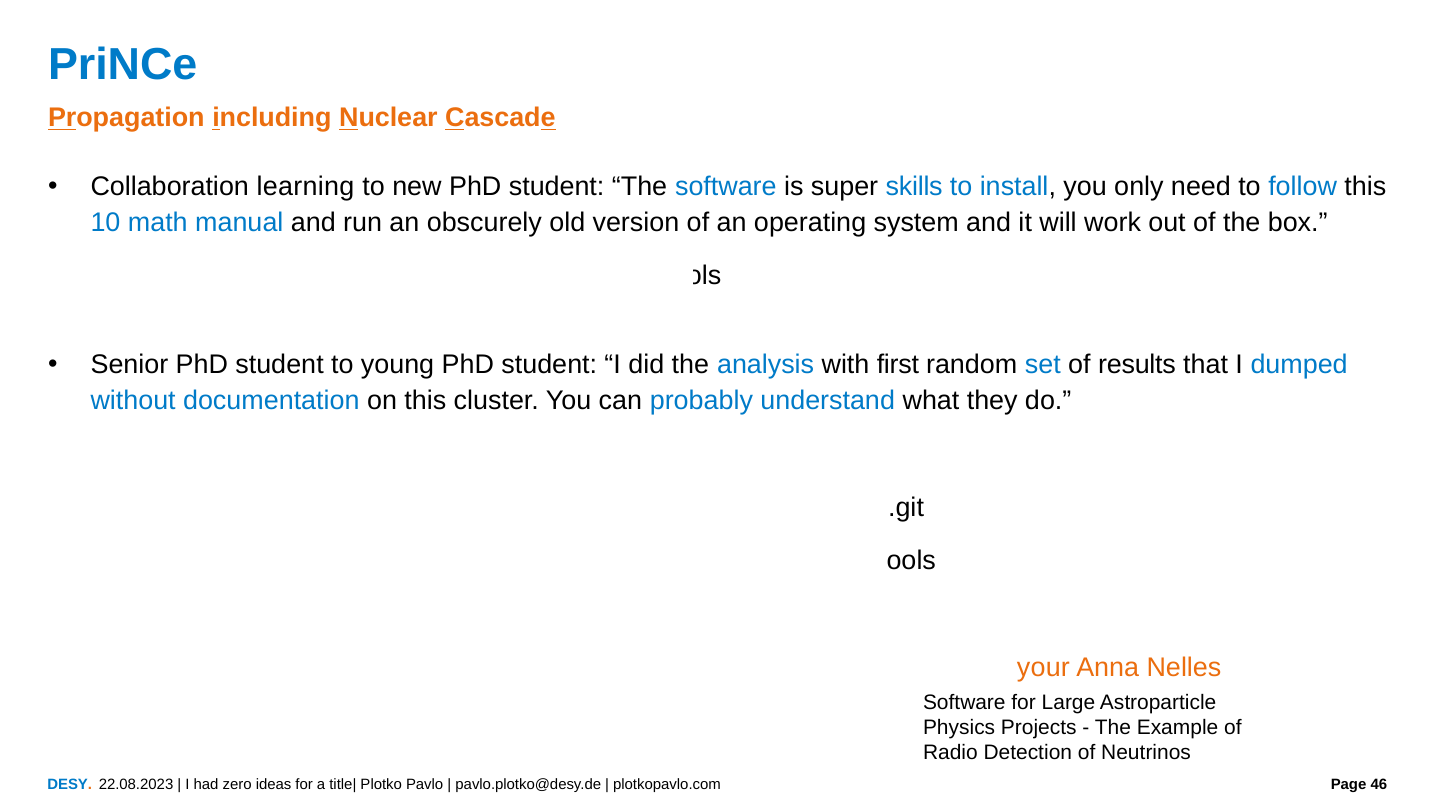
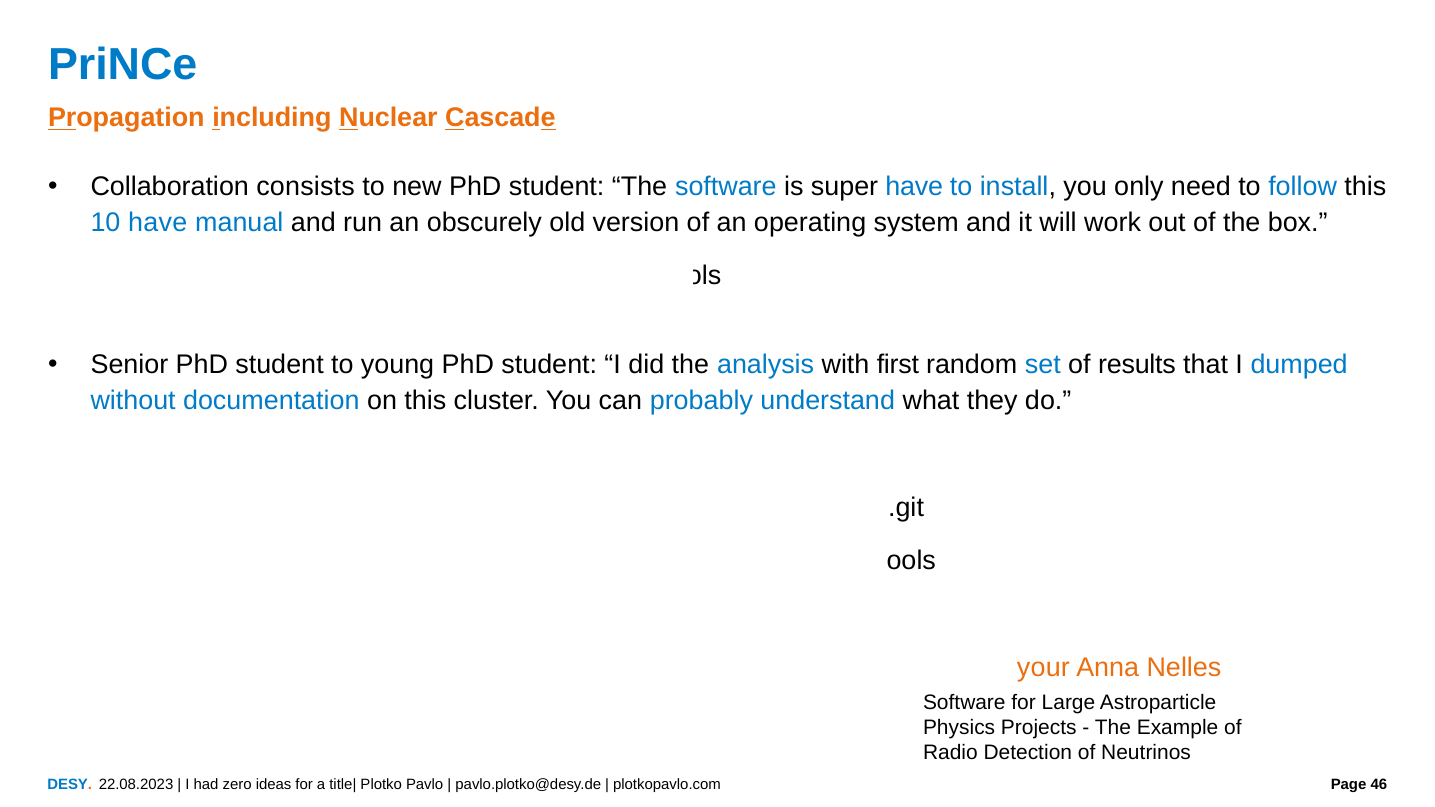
learning: learning -> consists (306, 187)
super skills: skills -> have (914, 187)
10 math: math -> have (158, 222)
